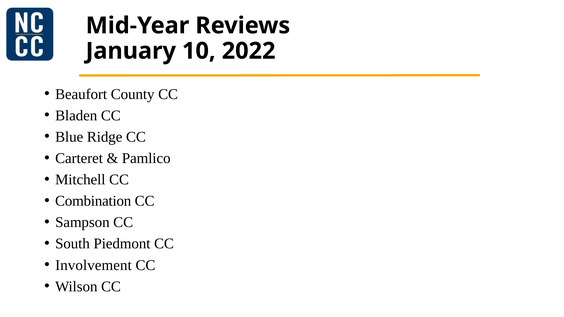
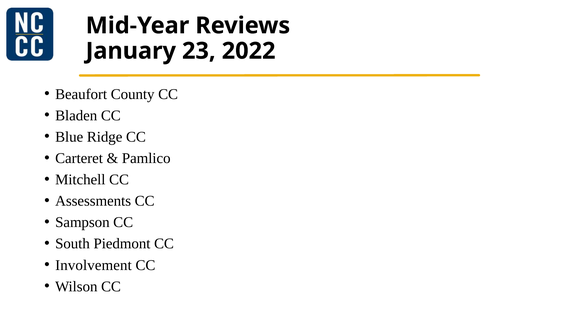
10: 10 -> 23 (199, 51)
Combination: Combination -> Assessments (93, 201)
